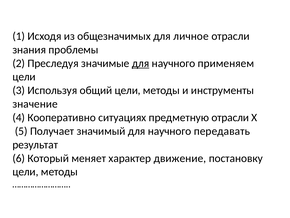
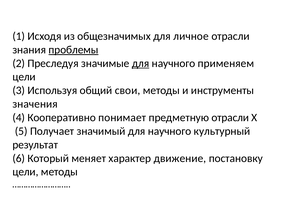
проблемы underline: none -> present (74, 50)
общий цели: цели -> свои (128, 90)
значение: значение -> значения (35, 104)
ситуациях: ситуациях -> понимает (122, 117)
передавать: передавать -> культурный (222, 131)
